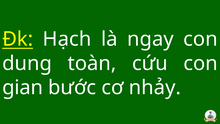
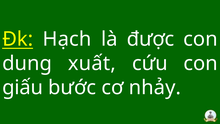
ngay: ngay -> được (151, 39)
toàn: toàn -> xuất (92, 63)
gian: gian -> giấu (23, 87)
